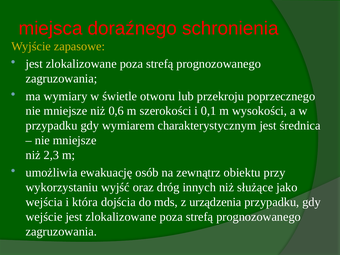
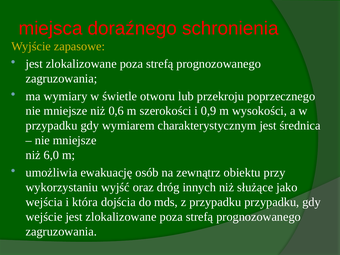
0,1: 0,1 -> 0,9 (209, 111)
2,3: 2,3 -> 6,0 (51, 155)
z urządzenia: urządzenia -> przypadku (215, 202)
